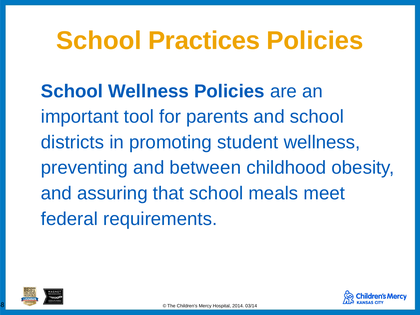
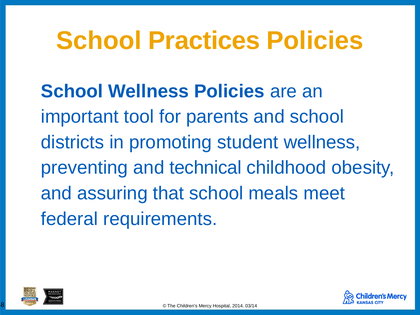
between: between -> technical (205, 168)
